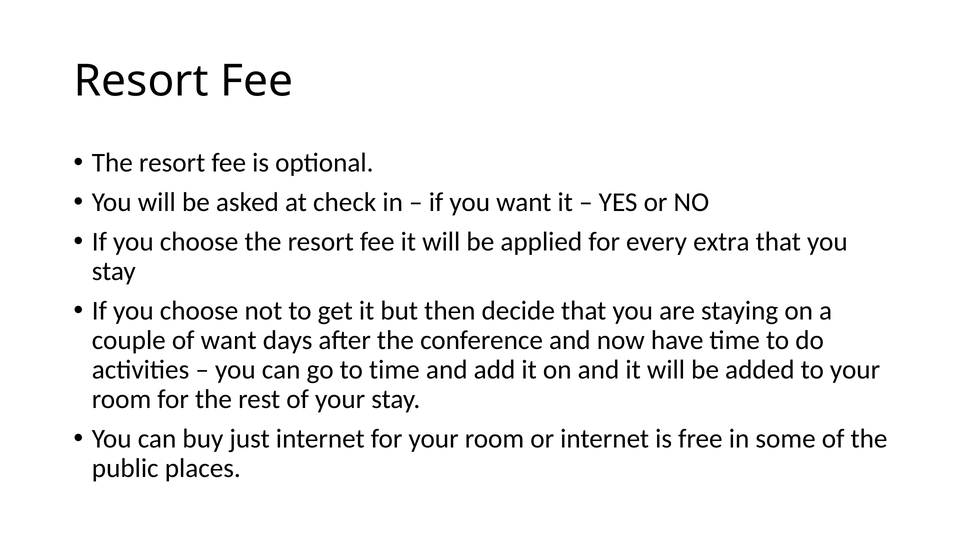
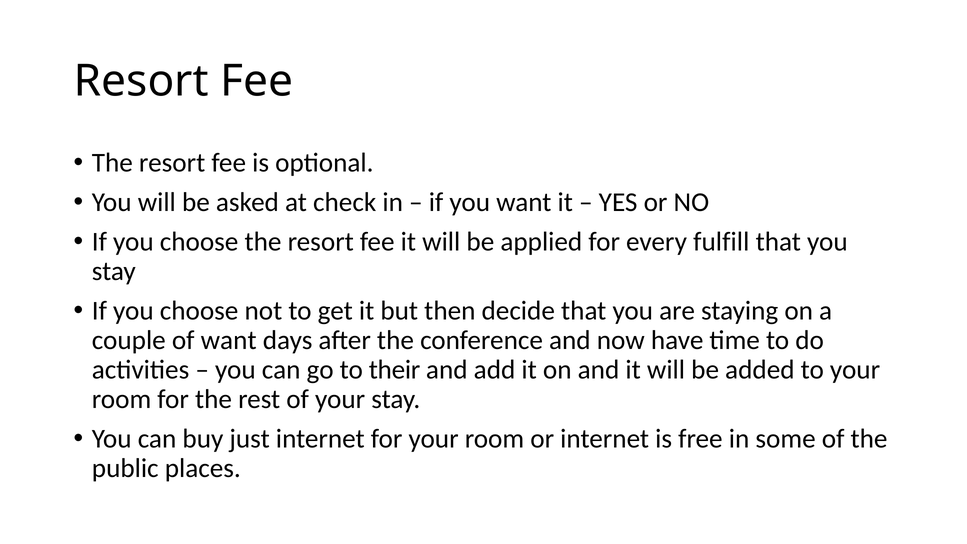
extra: extra -> fulfill (721, 242)
to time: time -> their (395, 370)
